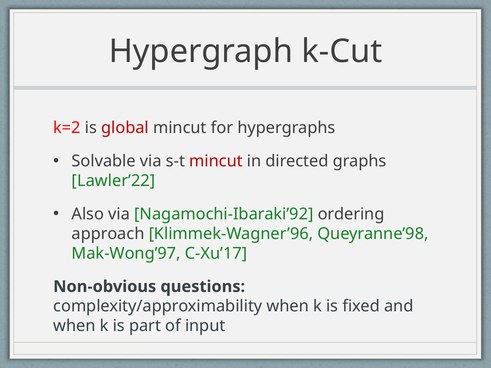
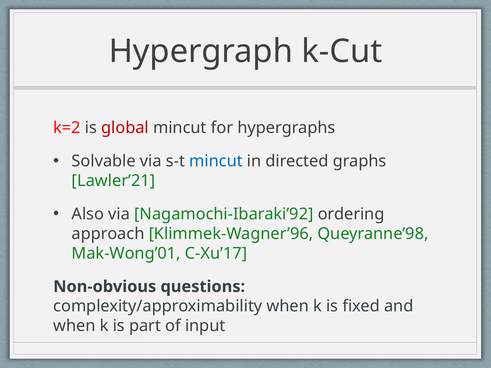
mincut colour: red -> blue (216, 161)
Lawler’22: Lawler’22 -> Lawler’21 (114, 181)
Mak-Wong’97: Mak-Wong’97 -> Mak-Wong’01 (126, 253)
